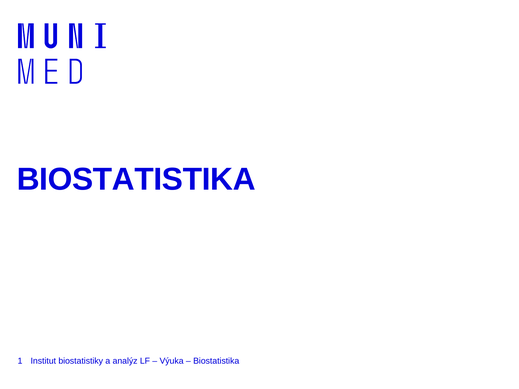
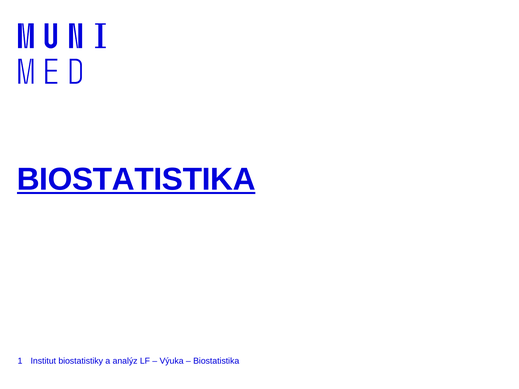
BIOSTATISTIKA underline: none -> present (136, 180)
